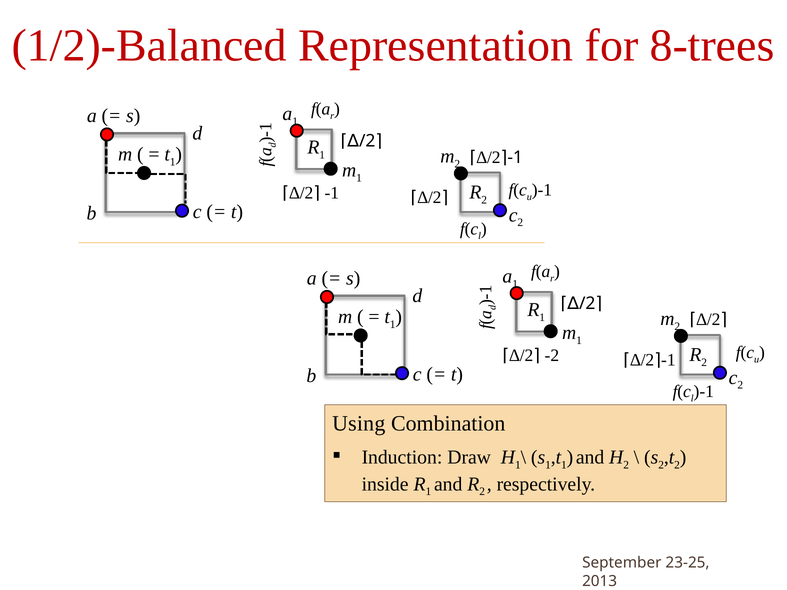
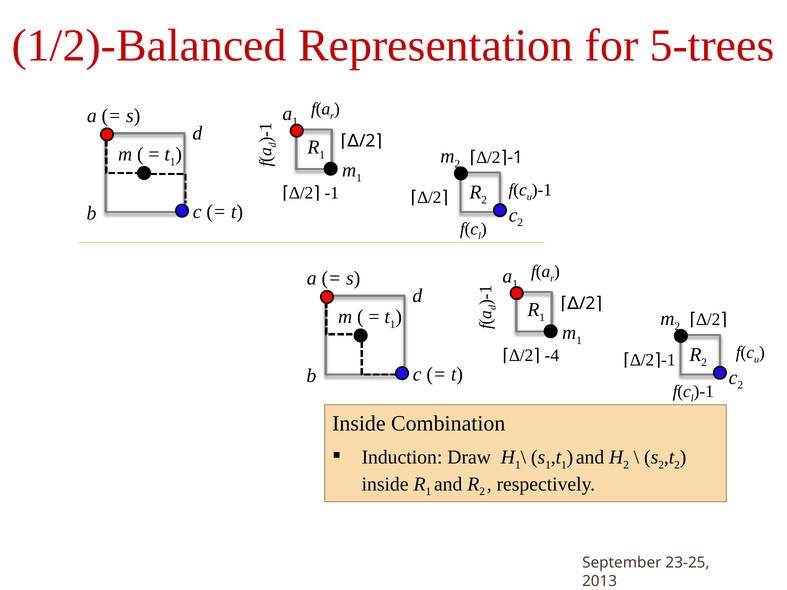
8-trees: 8-trees -> 5-trees (712, 46)
-2: -2 -> -4 (552, 356)
Using: Using -> Inside (359, 423)
